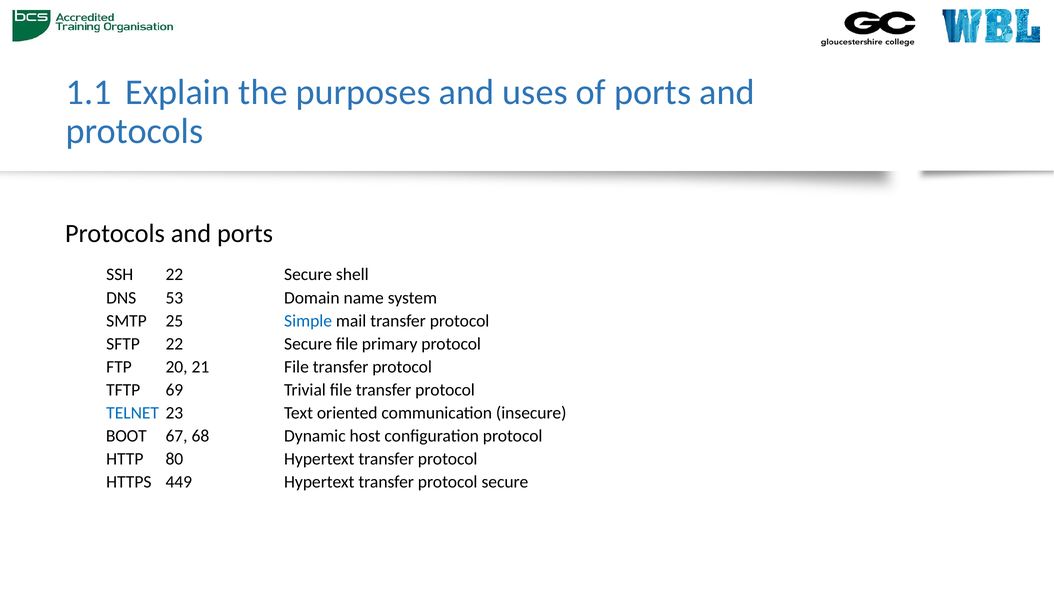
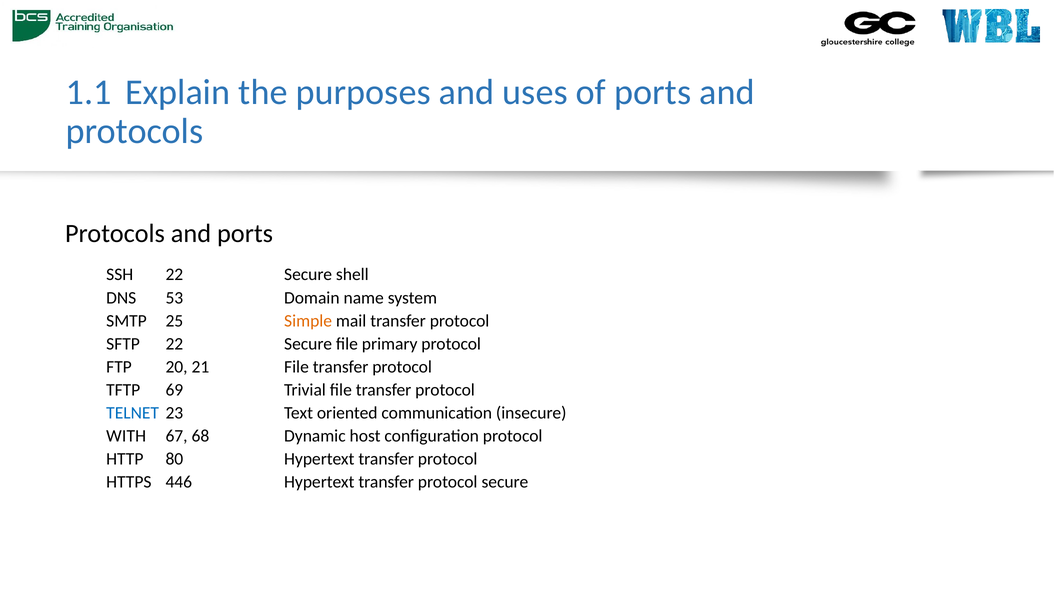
Simple colour: blue -> orange (308, 321)
BOOT: BOOT -> WITH (126, 436)
449: 449 -> 446 (179, 482)
